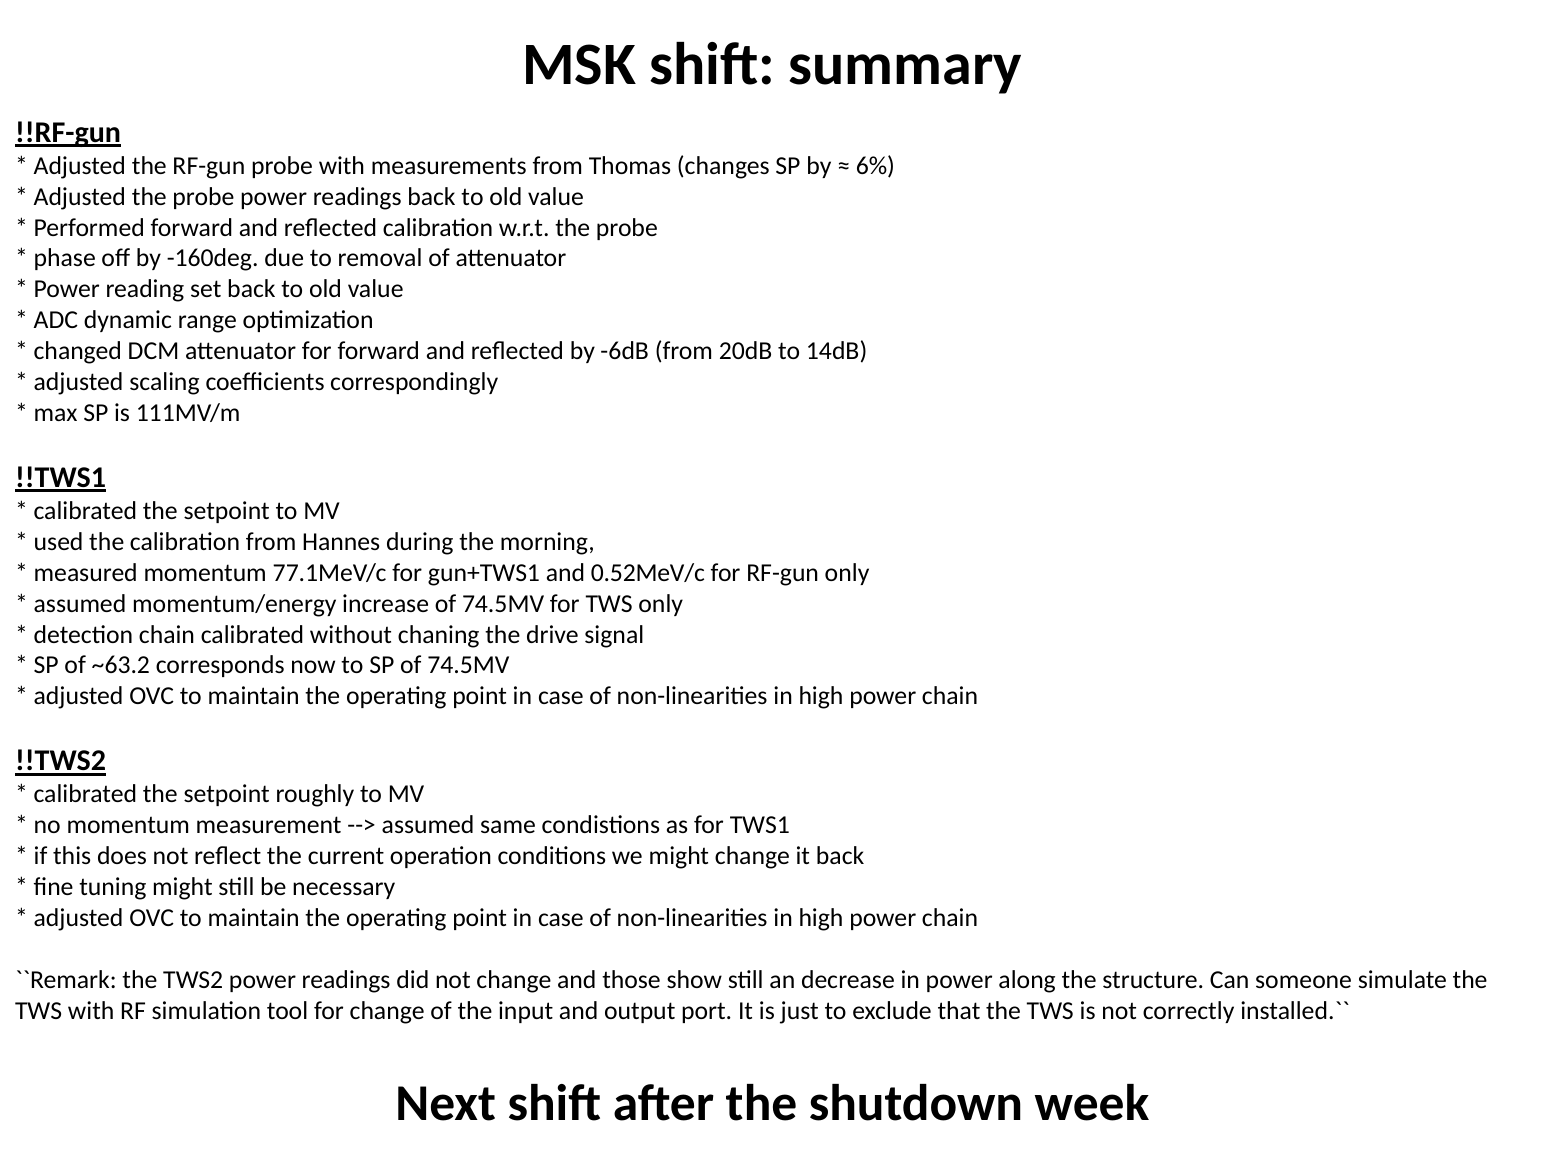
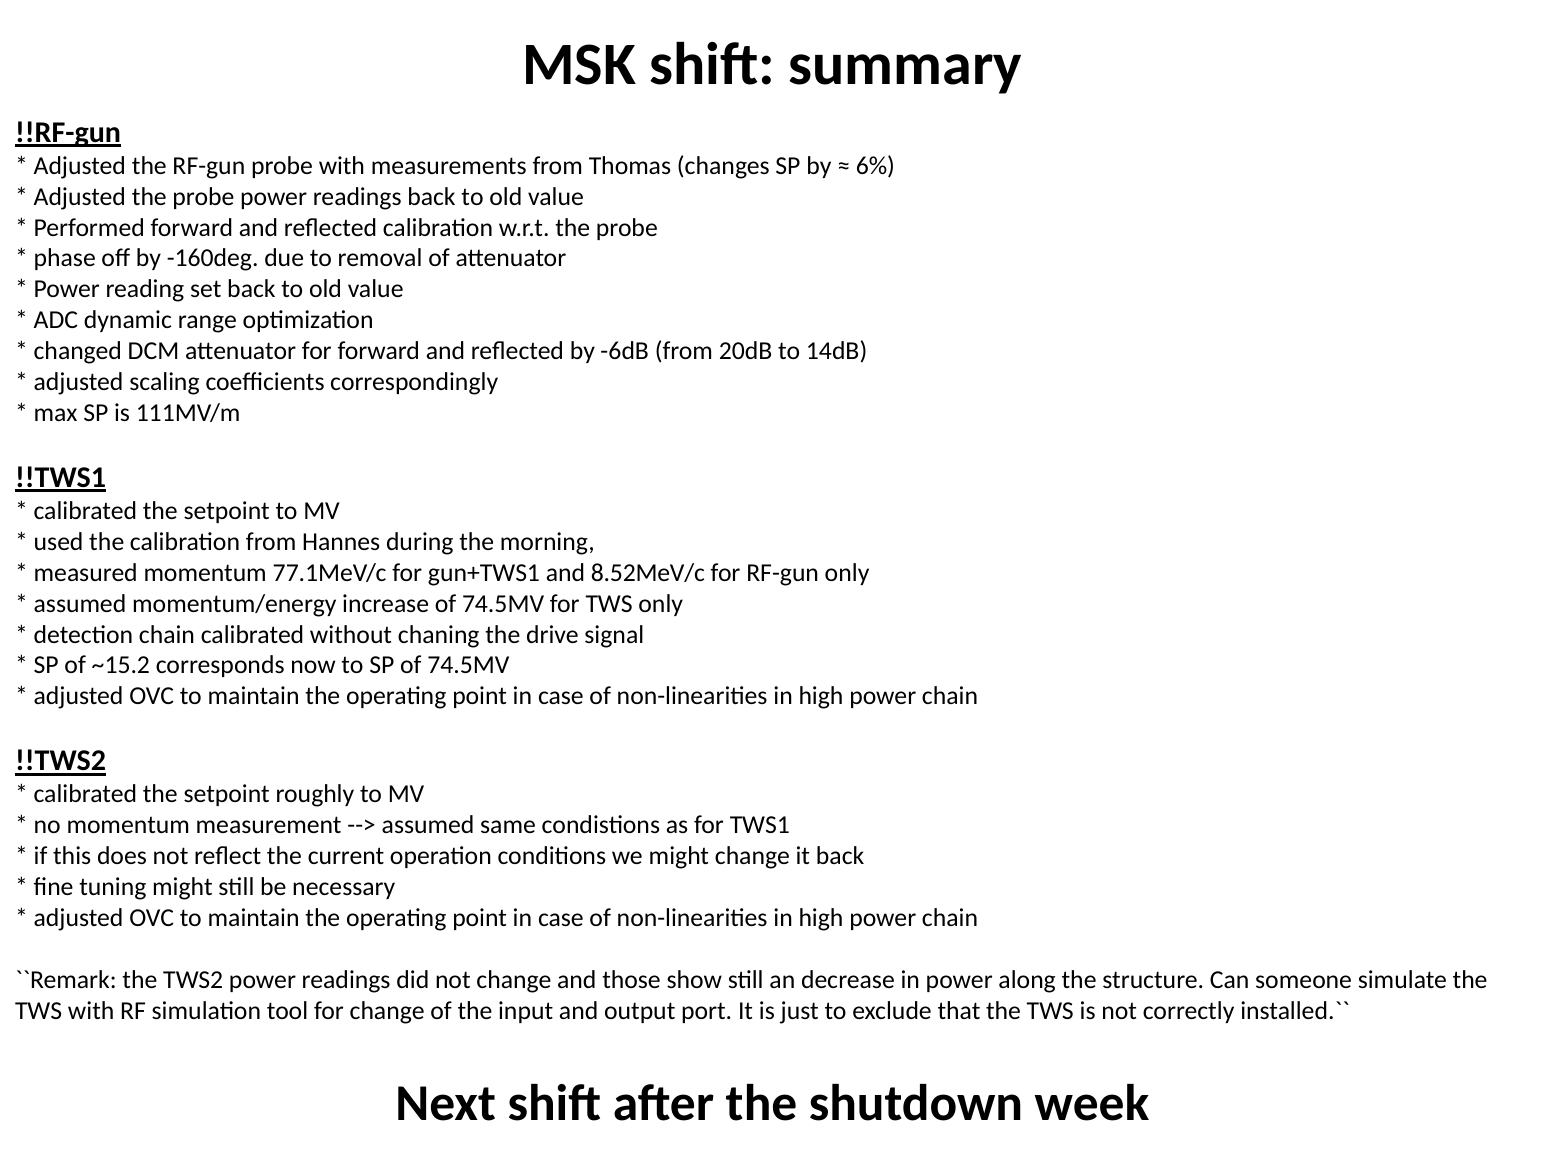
0.52MeV/c: 0.52MeV/c -> 8.52MeV/c (648, 573)
~63.2: ~63.2 -> ~15.2 (121, 665)
